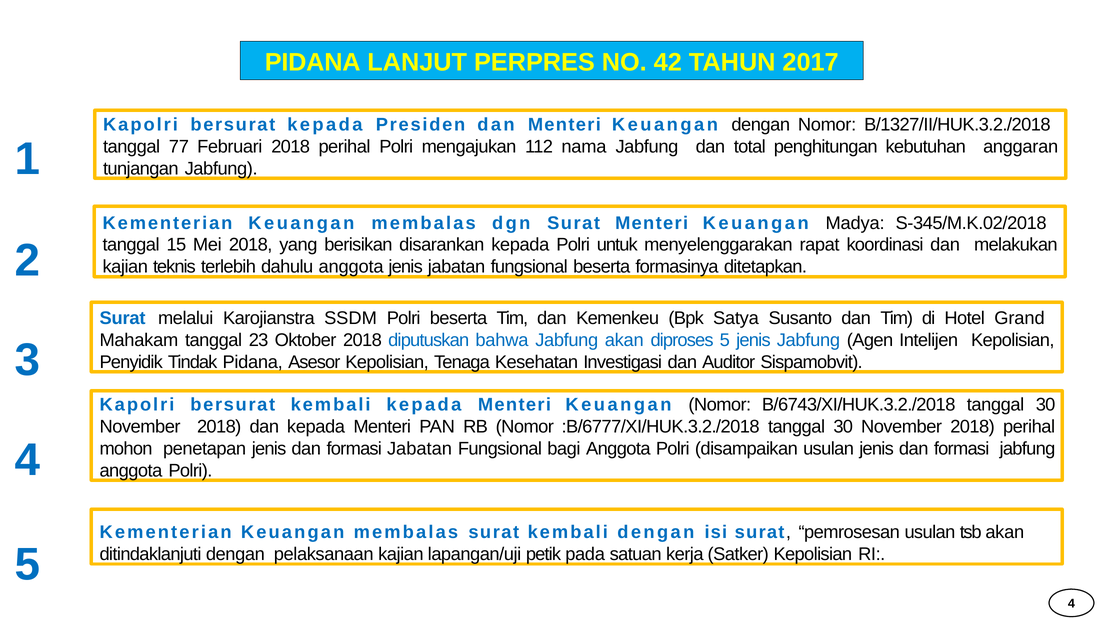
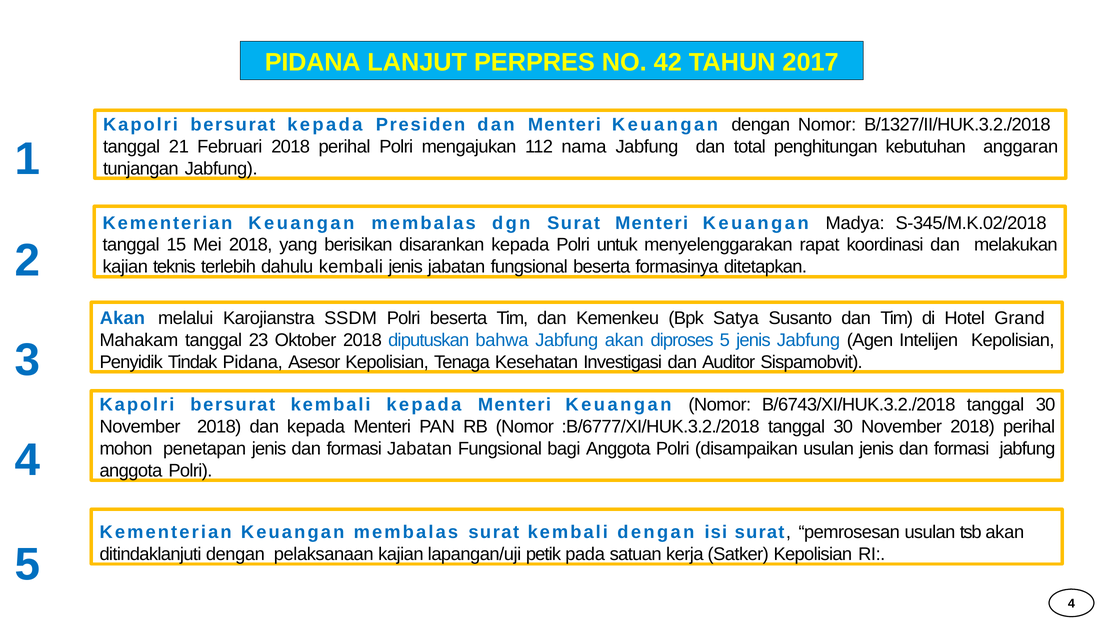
77: 77 -> 21 (179, 147)
dahulu anggota: anggota -> kembali (351, 267)
Surat: Surat -> Akan (122, 318)
